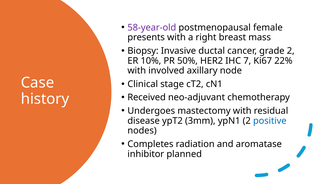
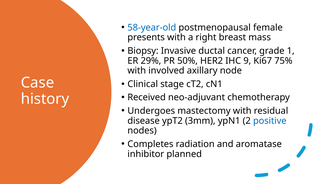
58-year-old colour: purple -> blue (152, 27)
grade 2: 2 -> 1 (291, 51)
10%: 10% -> 29% (151, 61)
7: 7 -> 9 (247, 61)
22%: 22% -> 75% (283, 61)
